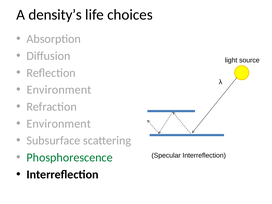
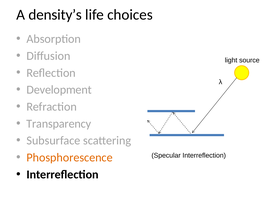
Environment: Environment -> Development (59, 90)
Environment: Environment -> Transparency (59, 124)
Phosphorescence colour: green -> orange (70, 158)
